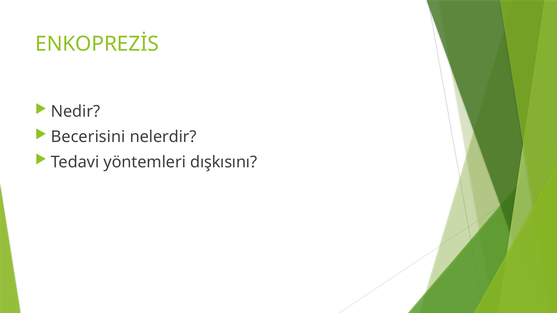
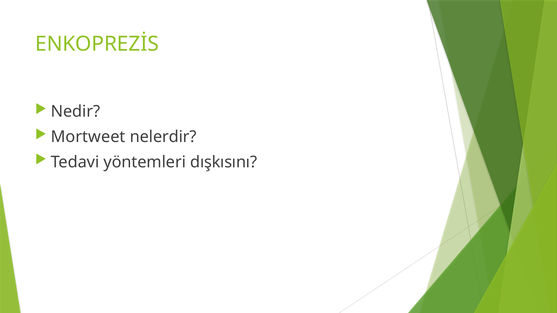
Becerisini: Becerisini -> Mortweet (88, 137)
